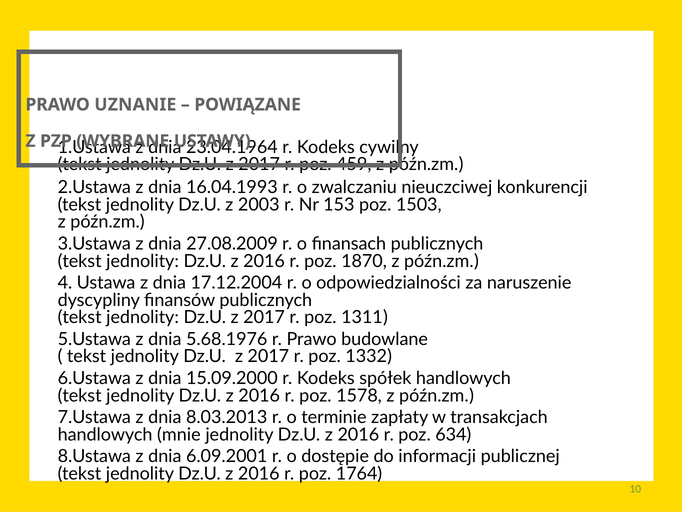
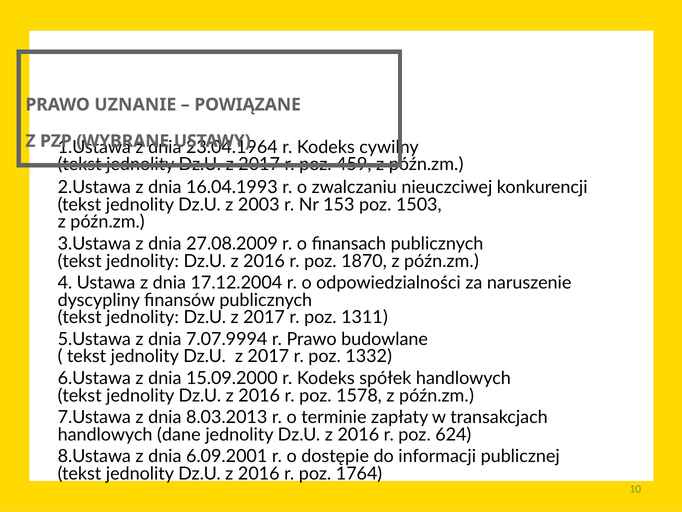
5.68.1976: 5.68.1976 -> 7.07.9994 (227, 339)
mnie: mnie -> dane (179, 434)
634: 634 -> 624 (453, 434)
